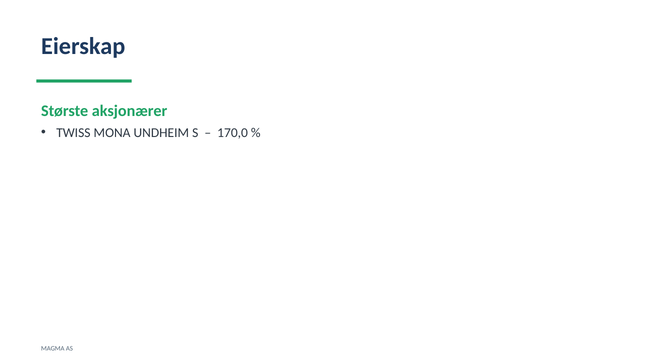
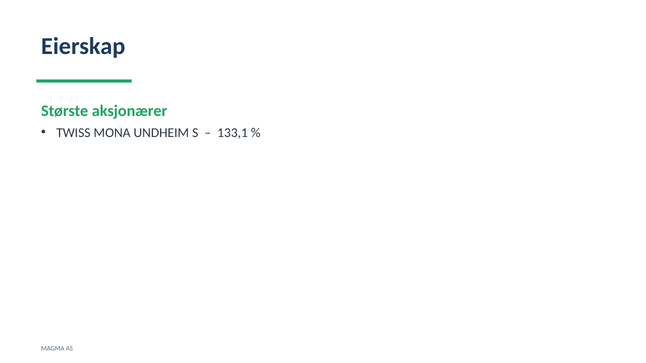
170,0: 170,0 -> 133,1 (233, 133)
